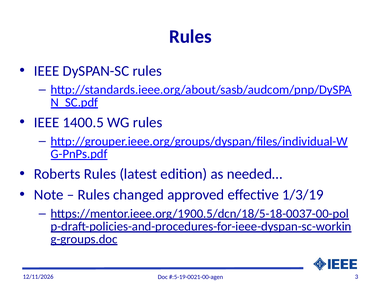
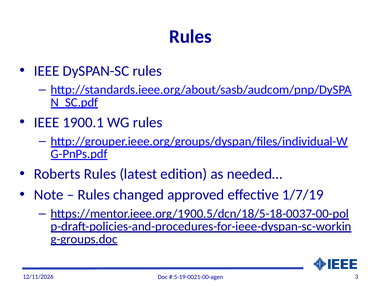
1400.5: 1400.5 -> 1900.1 (83, 122)
1/3/19: 1/3/19 -> 1/7/19 (303, 195)
